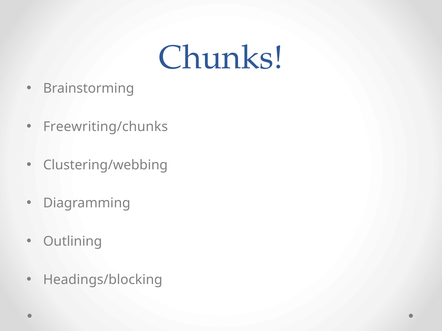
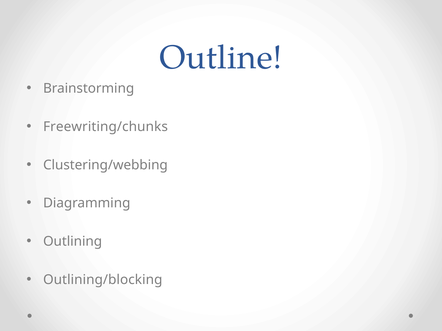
Chunks: Chunks -> Outline (221, 58)
Headings/blocking: Headings/blocking -> Outlining/blocking (103, 280)
